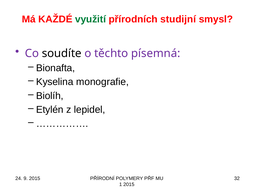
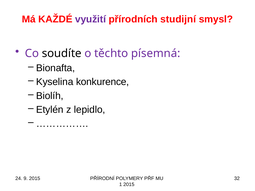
využití colour: green -> purple (91, 19)
monografie: monografie -> konkurence (103, 82)
lepidel: lepidel -> lepidlo (90, 110)
